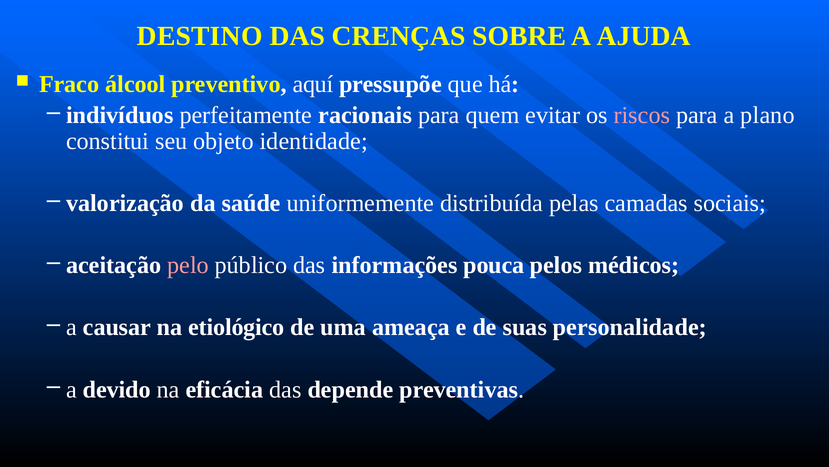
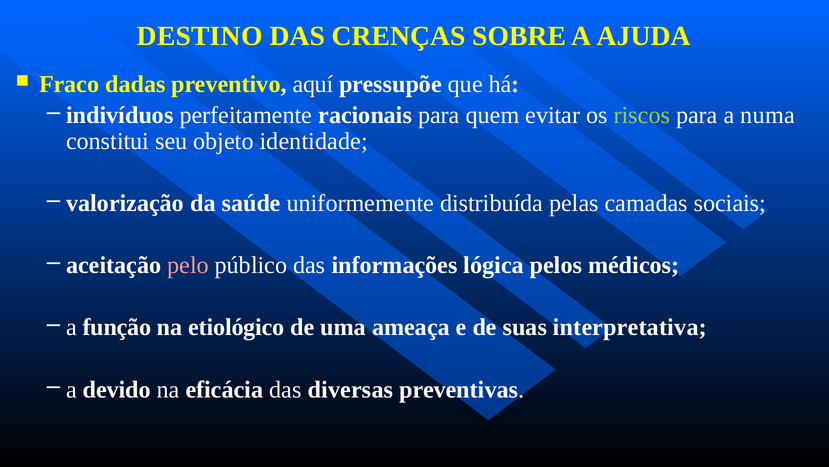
álcool: álcool -> dadas (135, 84)
riscos colour: pink -> light green (642, 115)
plano: plano -> numa (768, 115)
pouca: pouca -> lógica (494, 265)
causar: causar -> função (117, 327)
personalidade: personalidade -> interpretativa (630, 327)
depende: depende -> diversas (350, 389)
